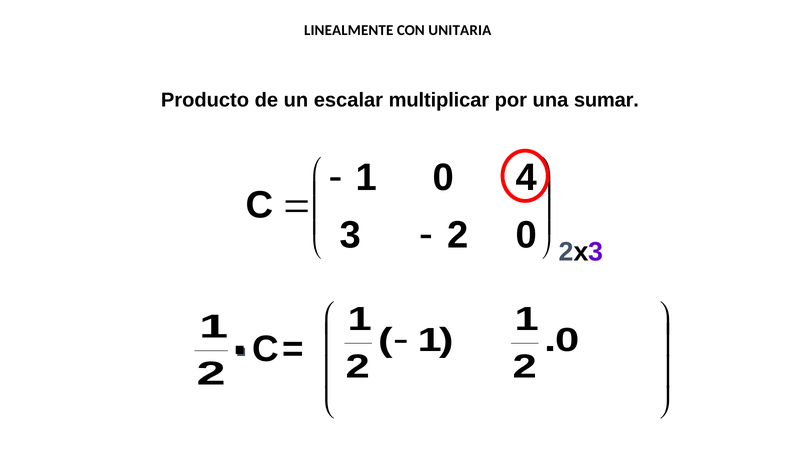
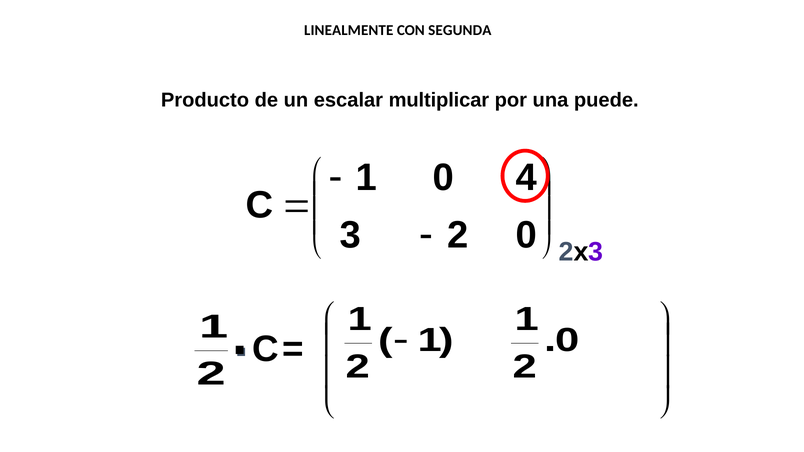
UNITARIA: UNITARIA -> SEGUNDA (460, 30)
sumar: sumar -> puede (606, 100)
